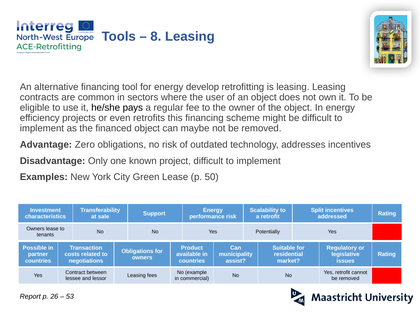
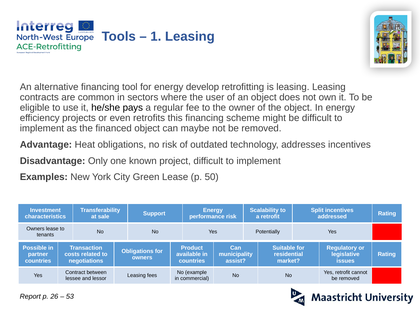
8: 8 -> 1 (156, 37)
Zero: Zero -> Heat (85, 145)
